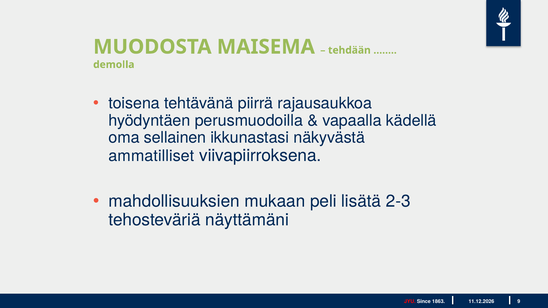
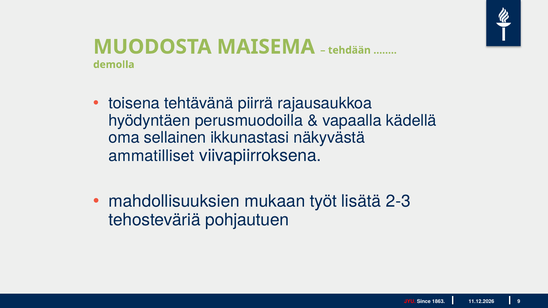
peli: peli -> työt (323, 201)
näyttämäni: näyttämäni -> pohjautuen (247, 220)
